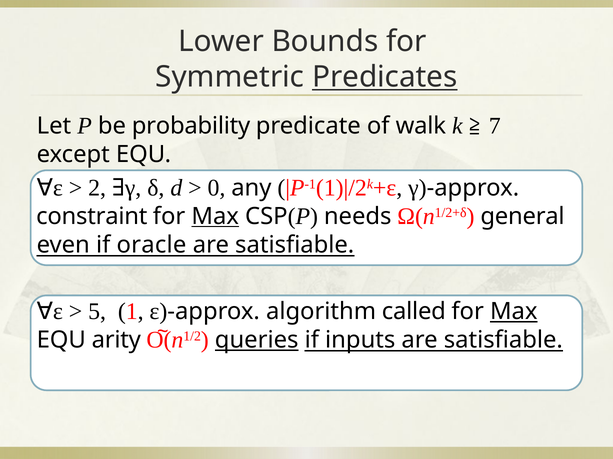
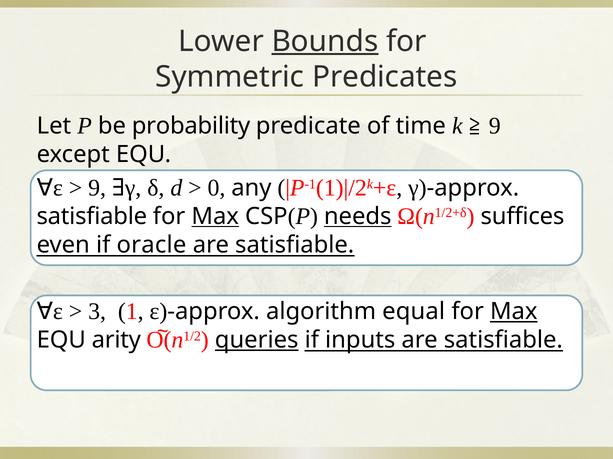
Bounds underline: none -> present (325, 41)
Predicates underline: present -> none (385, 77)
walk: walk -> time (421, 126)
k 7: 7 -> 9 (495, 126)
2: 2 -> 9 (97, 188)
constraint: constraint -> satisfiable (92, 217)
needs underline: none -> present (358, 217)
general: general -> suffices (522, 217)
5: 5 -> 3 (97, 312)
called: called -> equal (414, 312)
